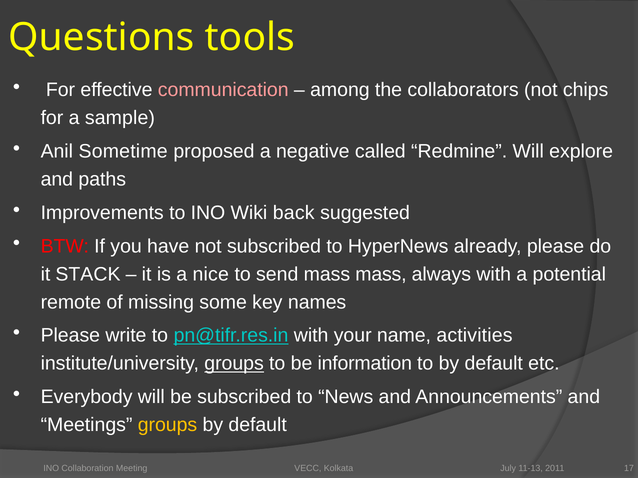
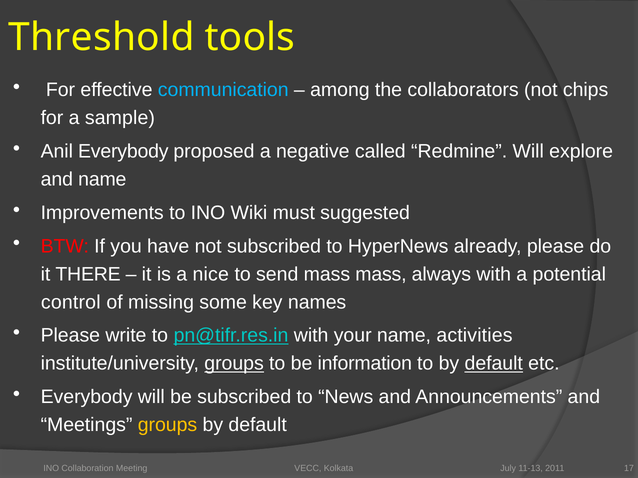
Questions: Questions -> Threshold (101, 37)
communication colour: pink -> light blue (223, 90)
Anil Sometime: Sometime -> Everybody (123, 152)
and paths: paths -> name (102, 180)
back: back -> must (294, 213)
STACK: STACK -> THERE (88, 274)
remote: remote -> control (71, 302)
default underline: none -> present (494, 364)
